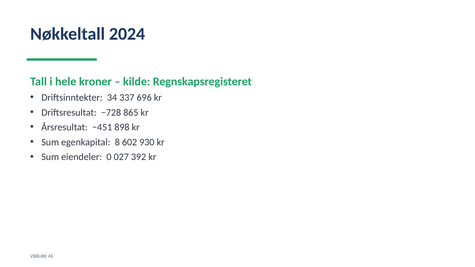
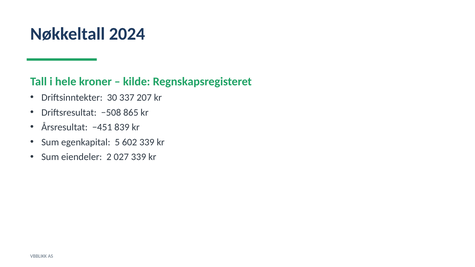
34: 34 -> 30 (112, 98)
696: 696 -> 207 (144, 98)
−728: −728 -> −508 (111, 113)
898: 898 -> 839 (122, 127)
8: 8 -> 5 (117, 142)
602 930: 930 -> 339 (147, 142)
0: 0 -> 2 (109, 157)
027 392: 392 -> 339 (139, 157)
